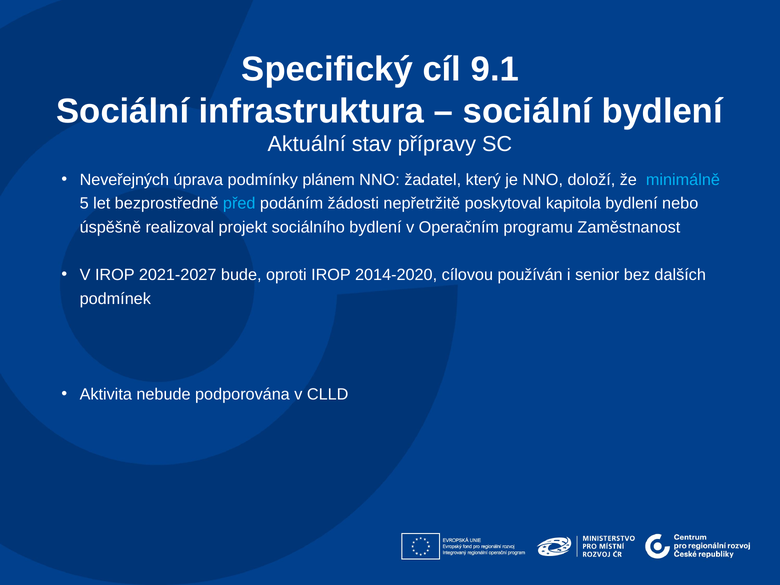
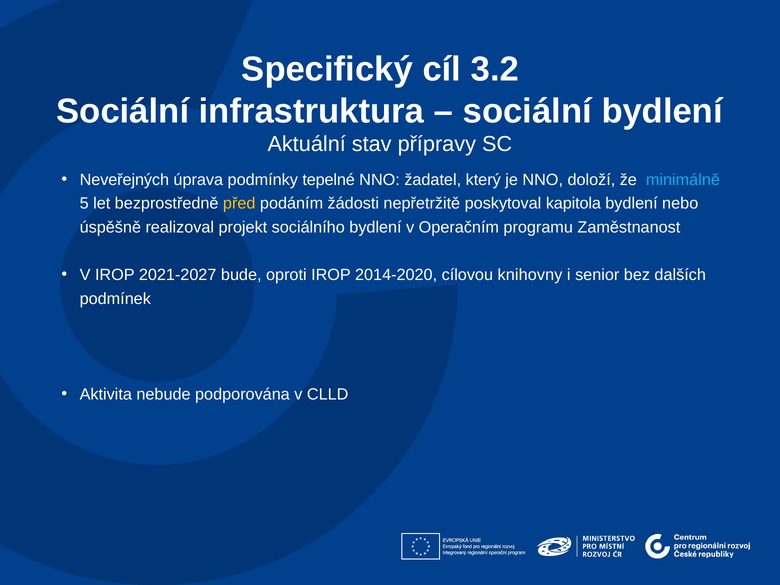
9.1: 9.1 -> 3.2 (495, 70)
plánem: plánem -> tepelné (329, 180)
před colour: light blue -> yellow (239, 204)
používán: používán -> knihovny (530, 275)
